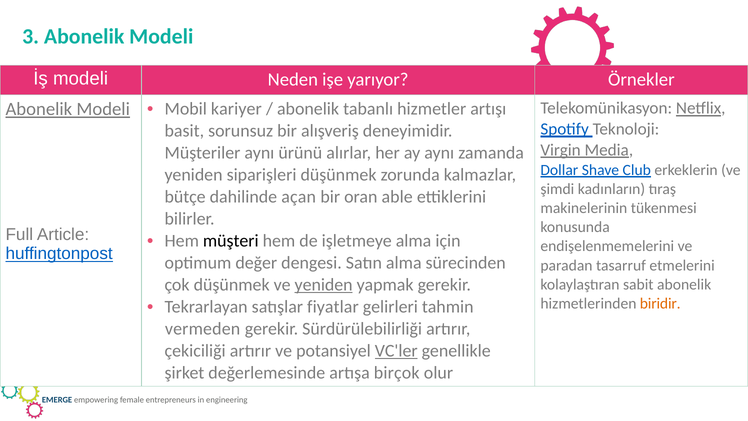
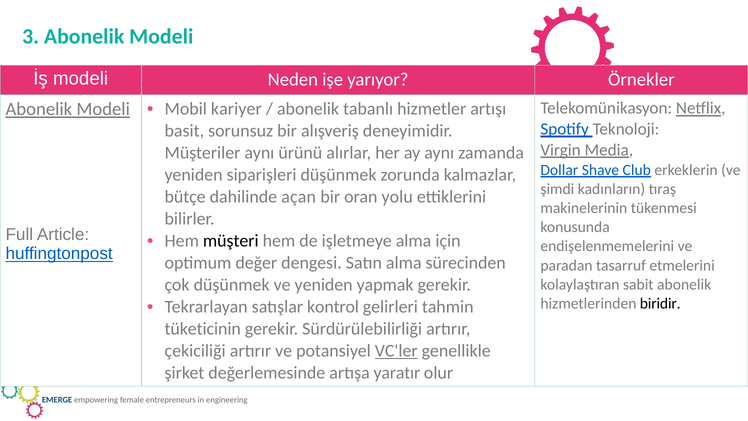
able: able -> yolu (397, 197)
yeniden underline: present -> none (324, 285)
biridir colour: orange -> black (660, 303)
fiyatlar: fiyatlar -> kontrol (333, 307)
vermeden: vermeden -> tüketicinin (203, 329)
birçok: birçok -> yaratır (397, 372)
